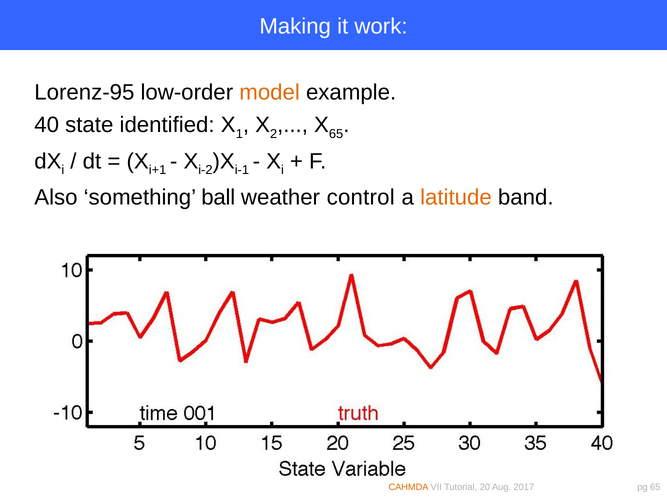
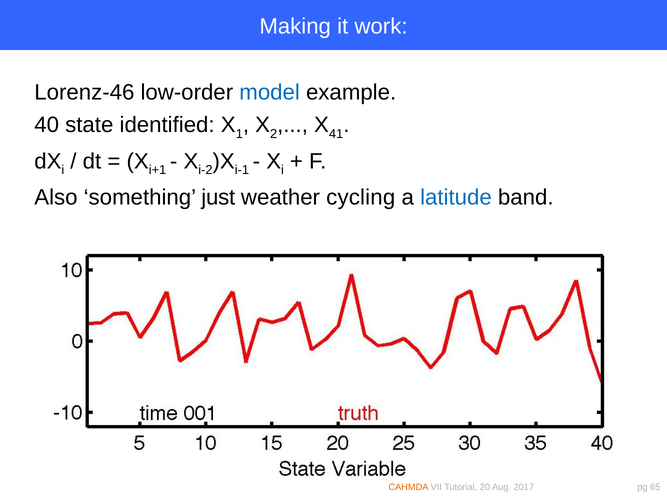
Lorenz-95: Lorenz-95 -> Lorenz-46 (84, 92)
model colour: orange -> blue (270, 92)
65: 65 -> 41 (336, 134)
ball: ball -> just (218, 197)
control: control -> cycling (361, 197)
latitude colour: orange -> blue (456, 197)
